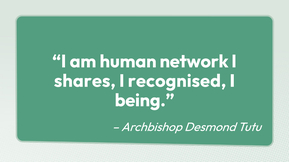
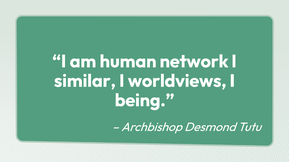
shares: shares -> similar (85, 81)
recognised: recognised -> worldviews (177, 81)
